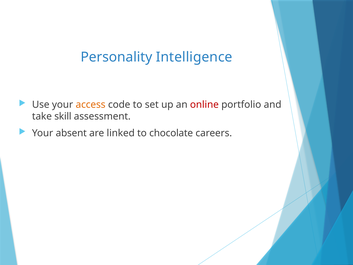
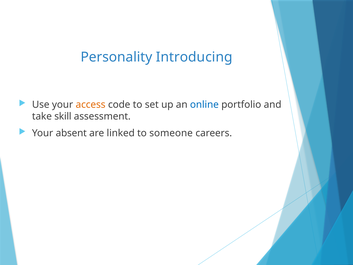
Intelligence: Intelligence -> Introducing (194, 57)
online colour: red -> blue (204, 105)
chocolate: chocolate -> someone (171, 133)
